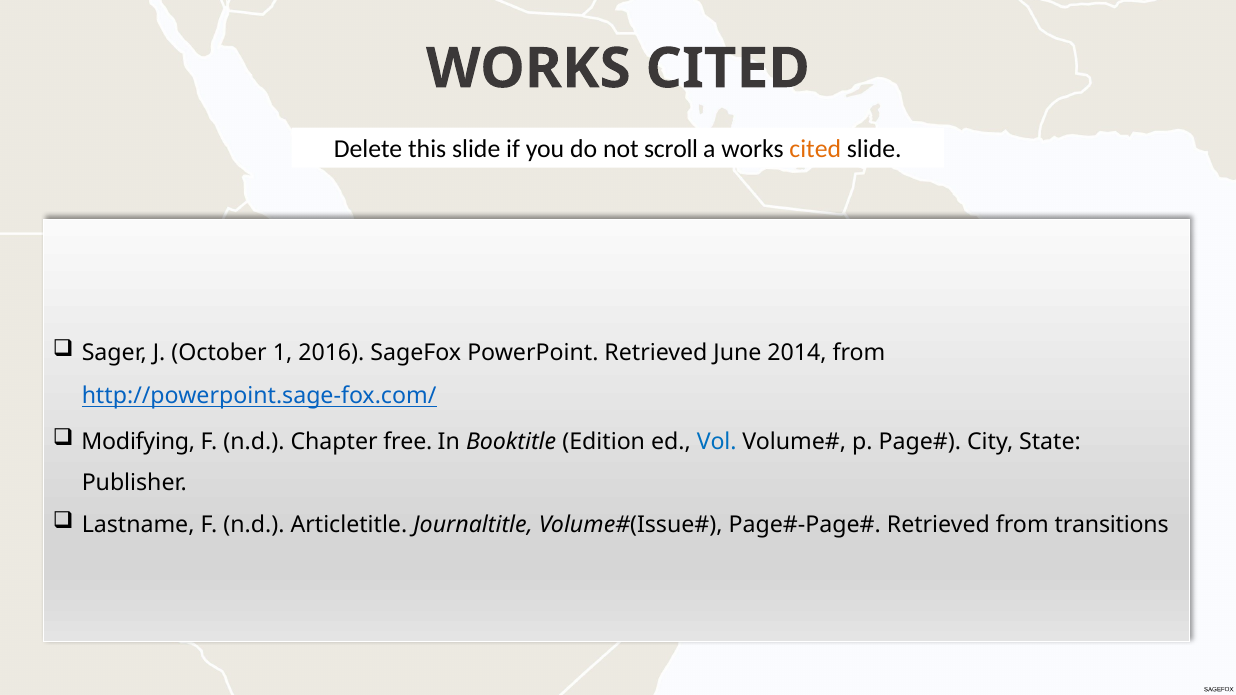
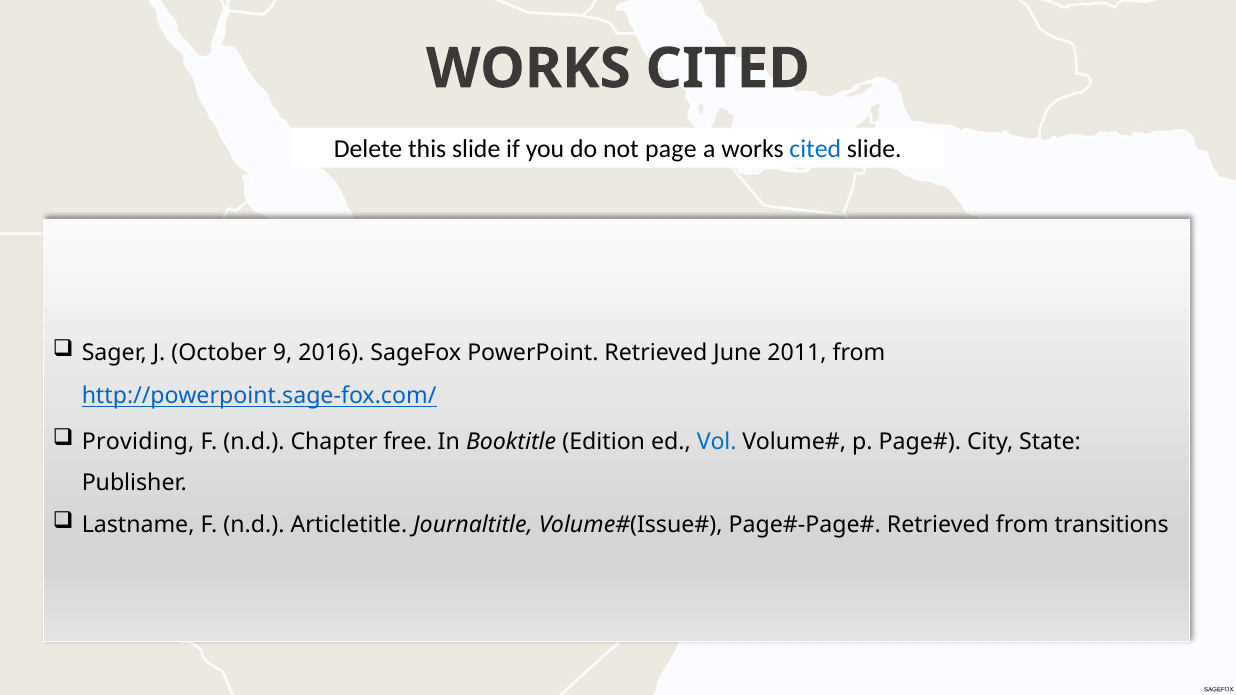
scroll: scroll -> page (671, 149)
cited colour: orange -> blue (815, 149)
1: 1 -> 9 (283, 353)
2014: 2014 -> 2011 (797, 353)
Modifying: Modifying -> Providing (138, 442)
